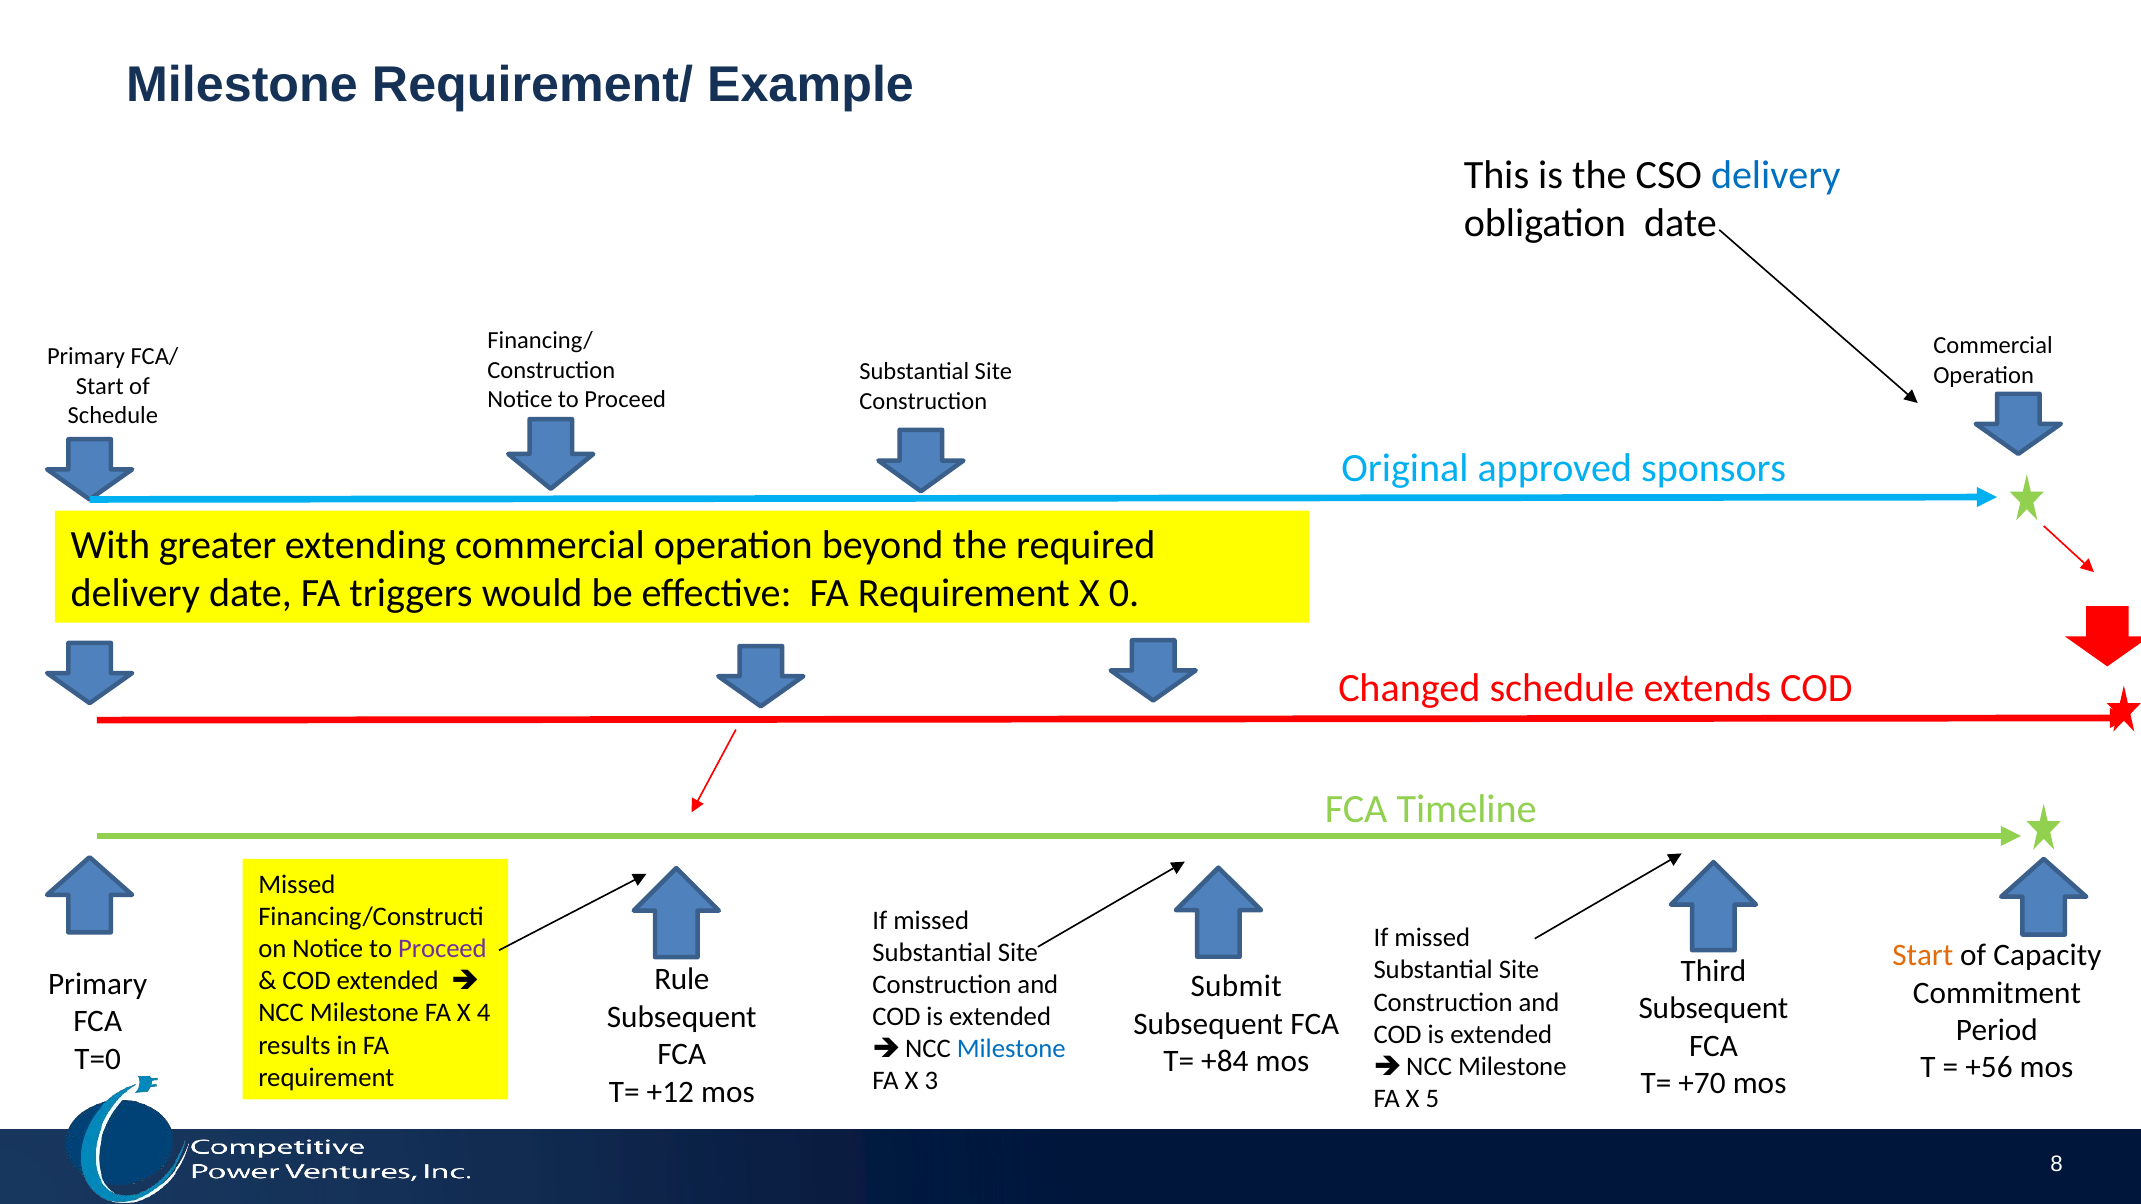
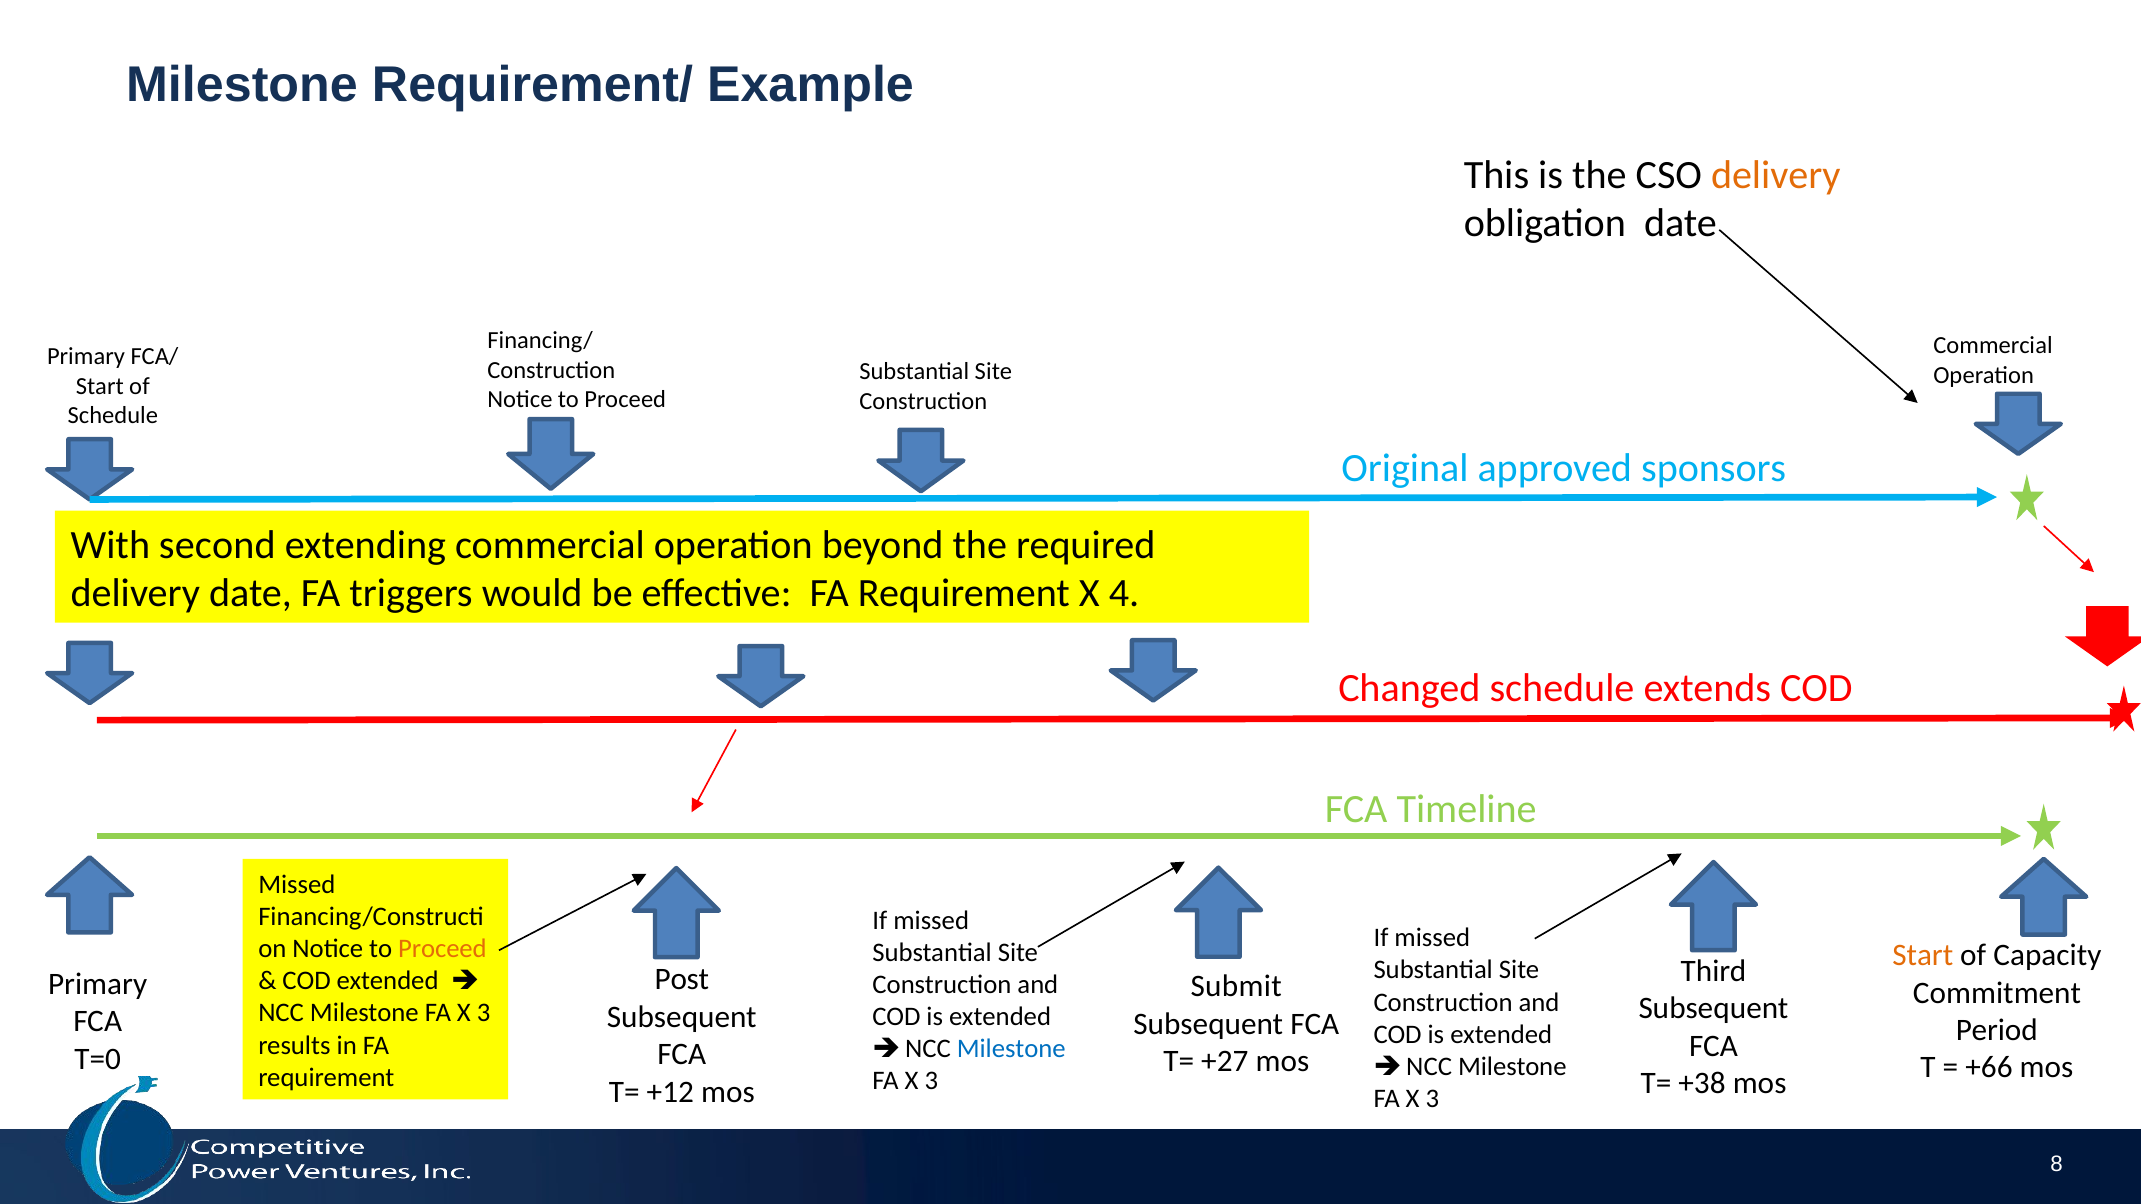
delivery colour: blue -> orange (1776, 175)
greater: greater -> second (217, 546)
0: 0 -> 4 (1124, 594)
Proceed colour: purple -> orange (442, 949)
Rule: Rule -> Post (682, 980)
4: 4 -> 3 (484, 1013)
+84: +84 -> +27 (1225, 1062)
+56: +56 -> +66 (1989, 1068)
+70: +70 -> +38 (1702, 1084)
5: 5 -> 3 (1432, 1099)
